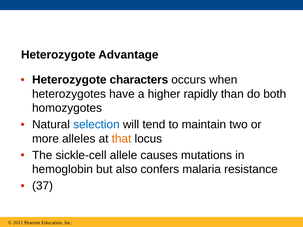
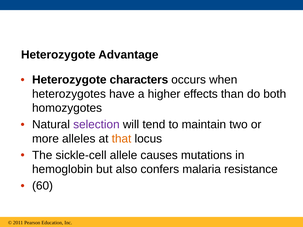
rapidly: rapidly -> effects (201, 94)
selection colour: blue -> purple (96, 125)
37: 37 -> 60 (43, 186)
